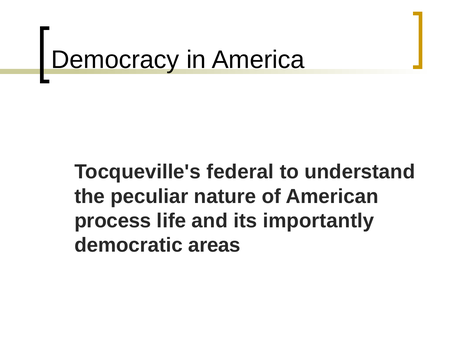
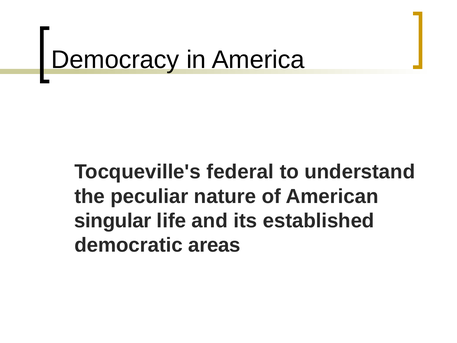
process: process -> singular (113, 221)
importantly: importantly -> established (319, 221)
